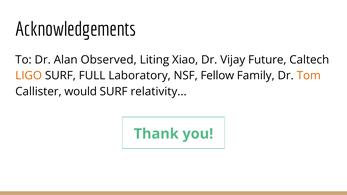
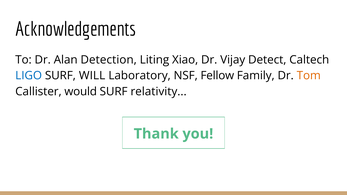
Observed: Observed -> Detection (109, 60)
Future: Future -> Detect (267, 60)
LIGO colour: orange -> blue (29, 76)
FULL: FULL -> WILL (92, 76)
